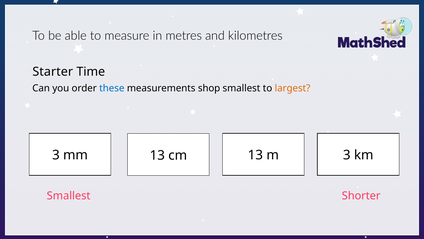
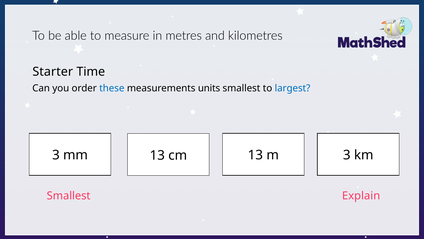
shop: shop -> units (209, 88)
largest colour: orange -> blue (293, 88)
Shorter: Shorter -> Explain (361, 196)
